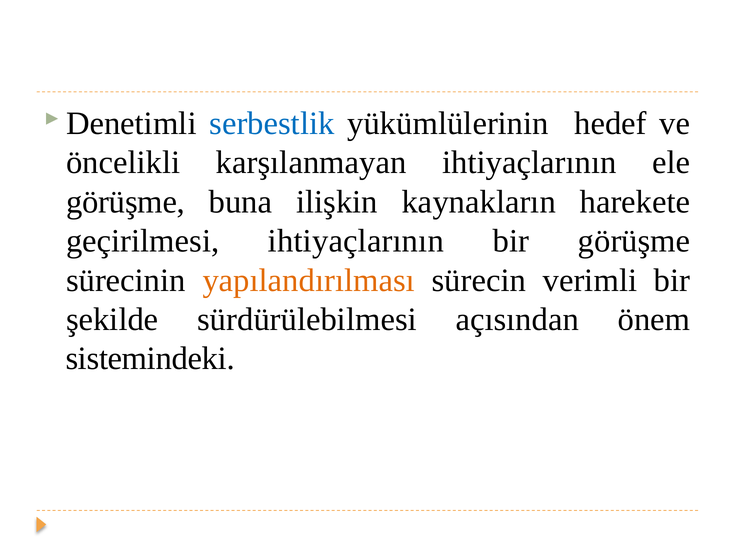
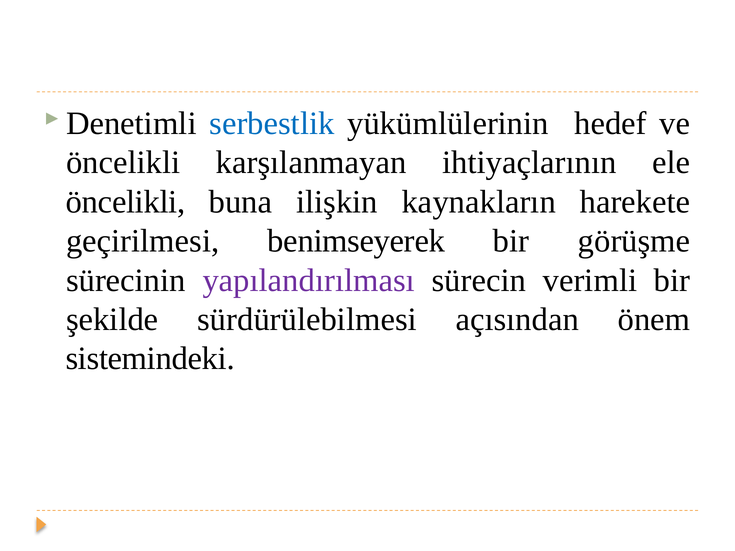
görüşme: görüşme -> öncelikli (126, 202)
geçirilmesi ihtiyaçlarının: ihtiyaçlarının -> benimseyerek (356, 241)
yapılandırılması colour: orange -> purple (309, 280)
